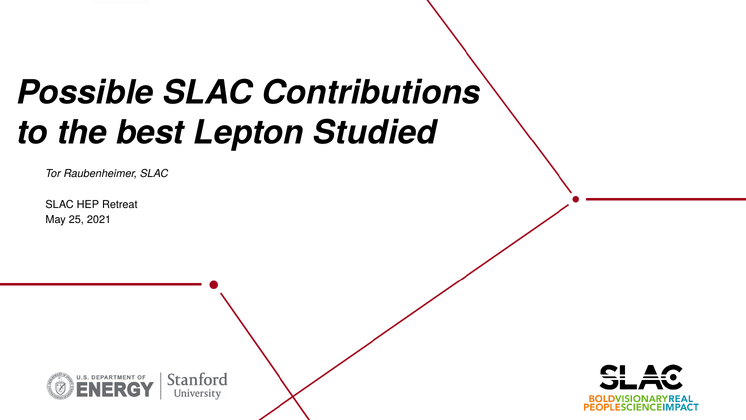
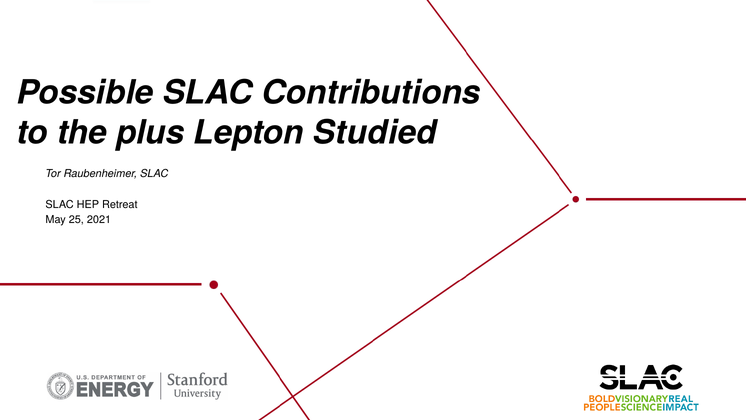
best: best -> plus (150, 132)
